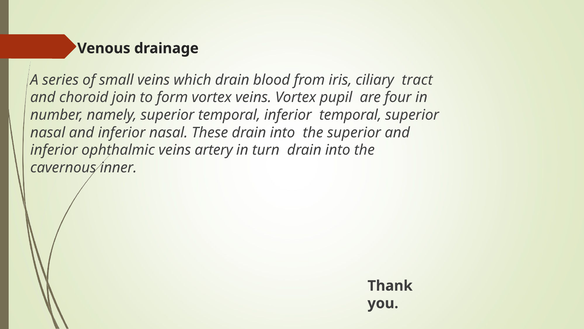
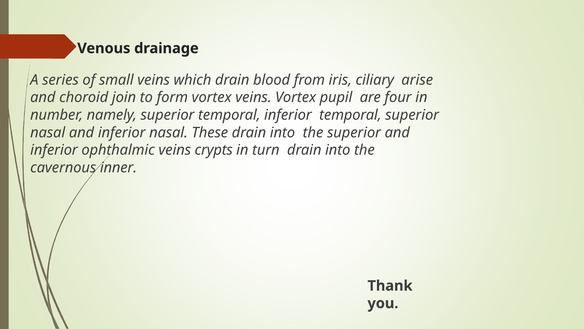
tract: tract -> arise (417, 80)
artery: artery -> crypts (214, 150)
